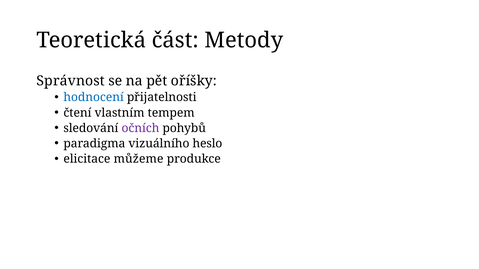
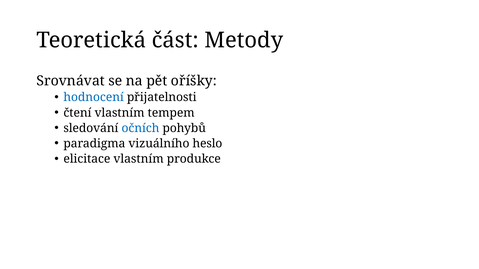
Správnost: Správnost -> Srovnávat (71, 81)
očních colour: purple -> blue (140, 128)
elicitace můžeme: můžeme -> vlastním (139, 159)
